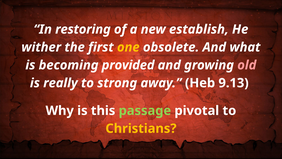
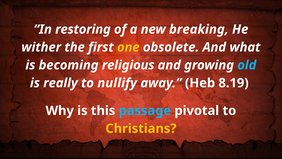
establish: establish -> breaking (199, 29)
provided: provided -> religious (128, 65)
old colour: pink -> light blue (247, 65)
strong: strong -> nullify (117, 83)
9.13: 9.13 -> 8.19 (234, 83)
passage colour: light green -> light blue (145, 110)
